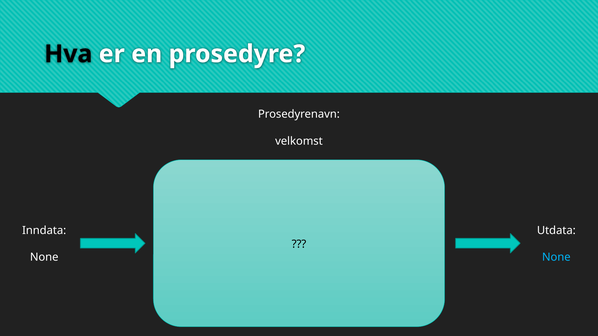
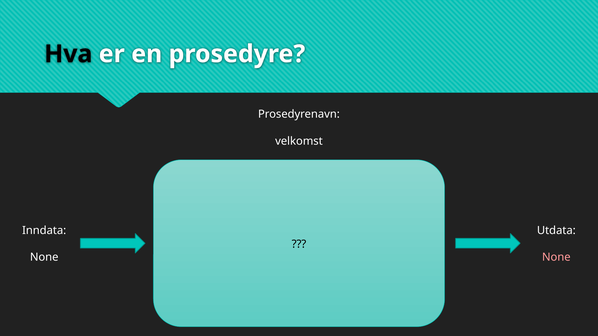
None colour: light blue -> pink (556, 257)
